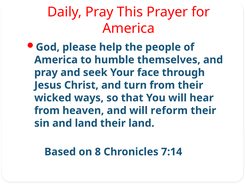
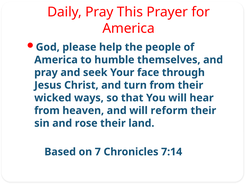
and land: land -> rose (86, 123)
8: 8 -> 7 (98, 152)
